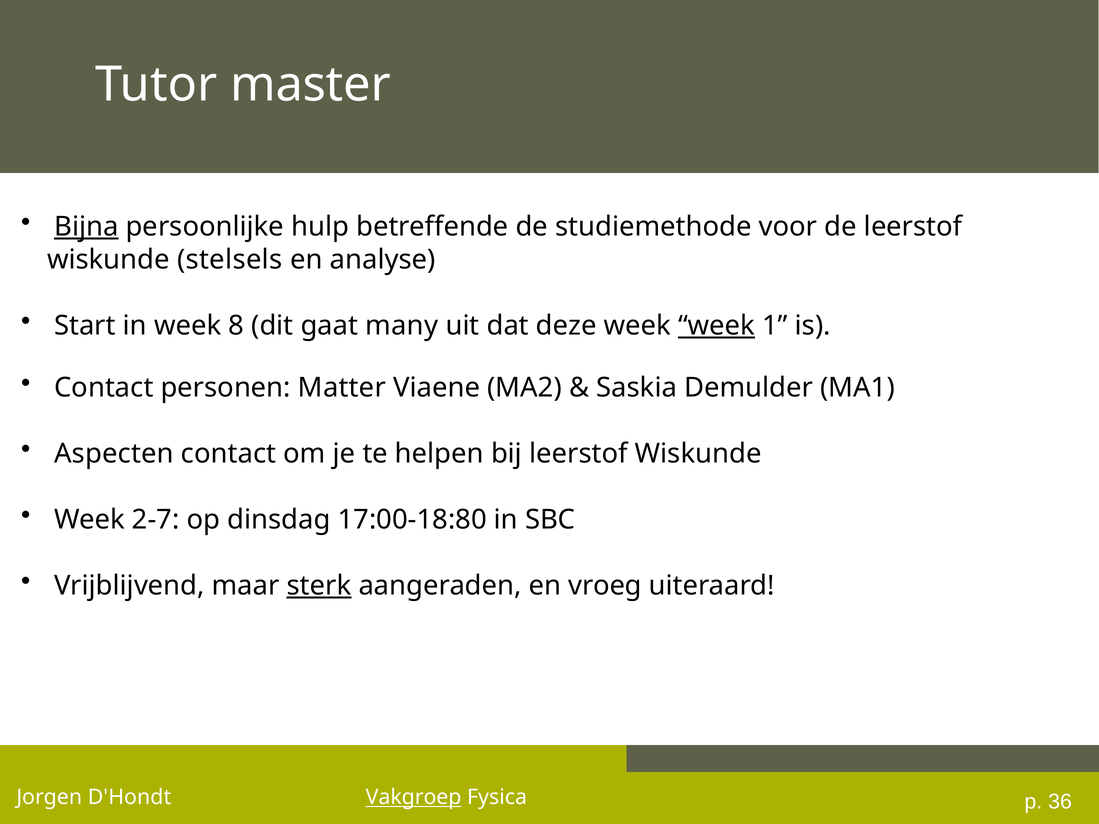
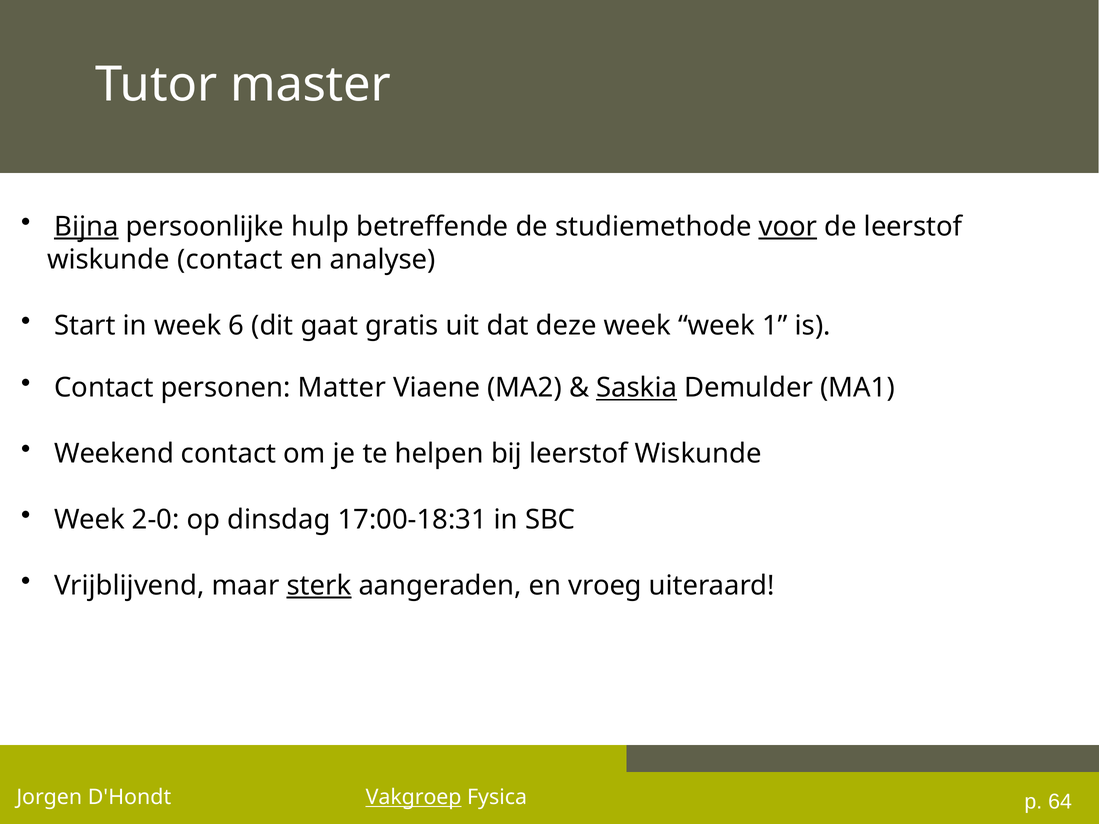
voor underline: none -> present (788, 227)
wiskunde stelsels: stelsels -> contact (230, 260)
8: 8 -> 6 (236, 326)
many: many -> gratis (402, 326)
week underline: present -> none (717, 326)
Saskia underline: none -> present (637, 388)
Aspecten: Aspecten -> Weekend (114, 454)
2-7: 2-7 -> 2-0 (156, 520)
17:00-18:80: 17:00-18:80 -> 17:00-18:31 (412, 520)
36: 36 -> 64 (1060, 802)
